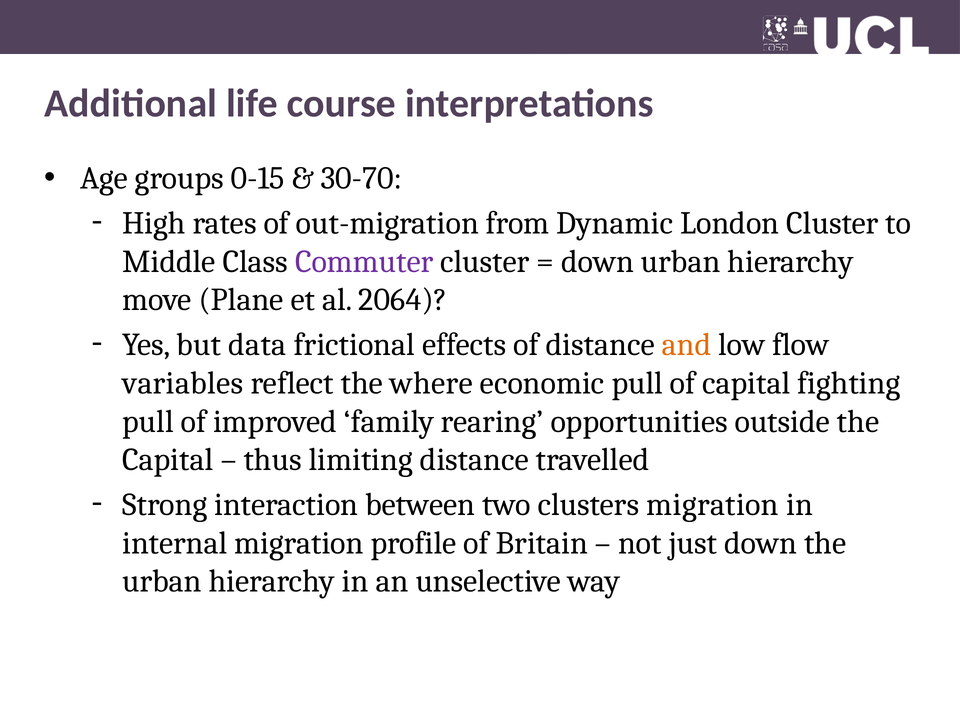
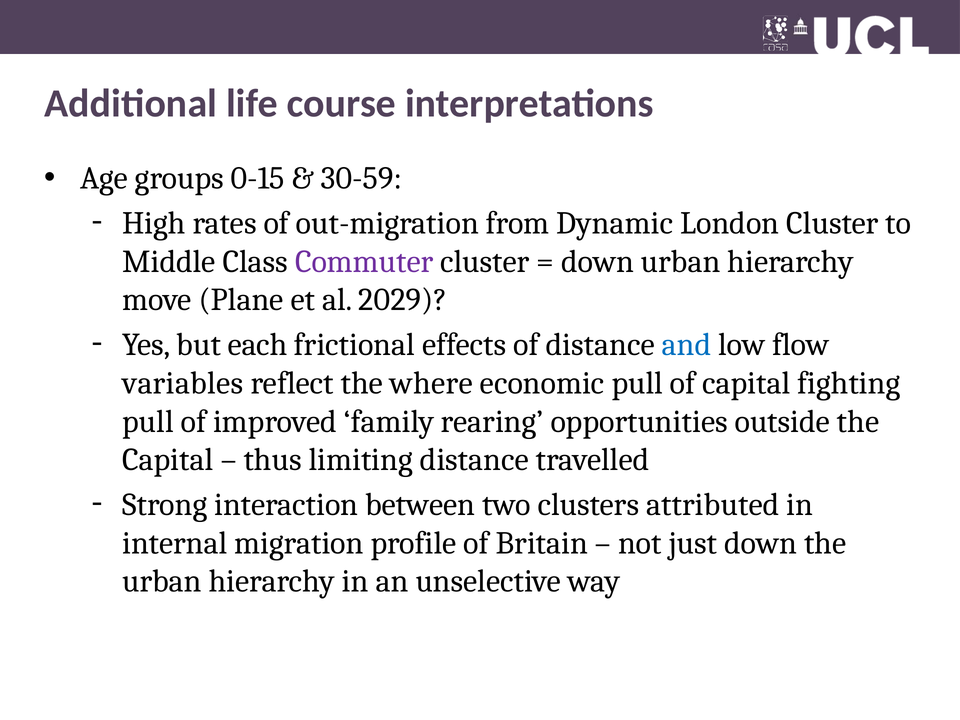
30-70: 30-70 -> 30-59 (361, 178)
2064: 2064 -> 2029 (403, 300)
data: data -> each (258, 345)
and colour: orange -> blue (686, 345)
clusters migration: migration -> attributed (713, 505)
